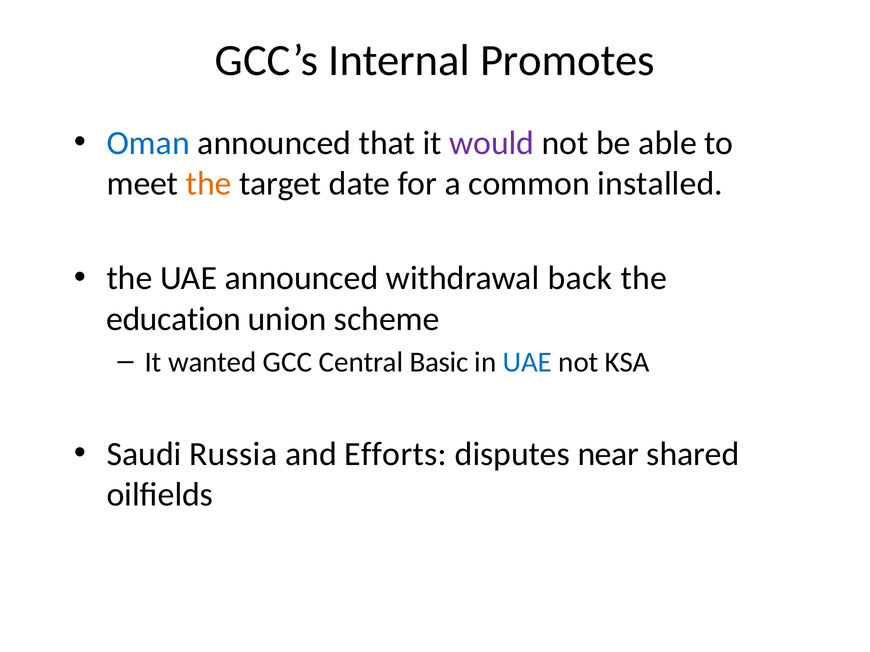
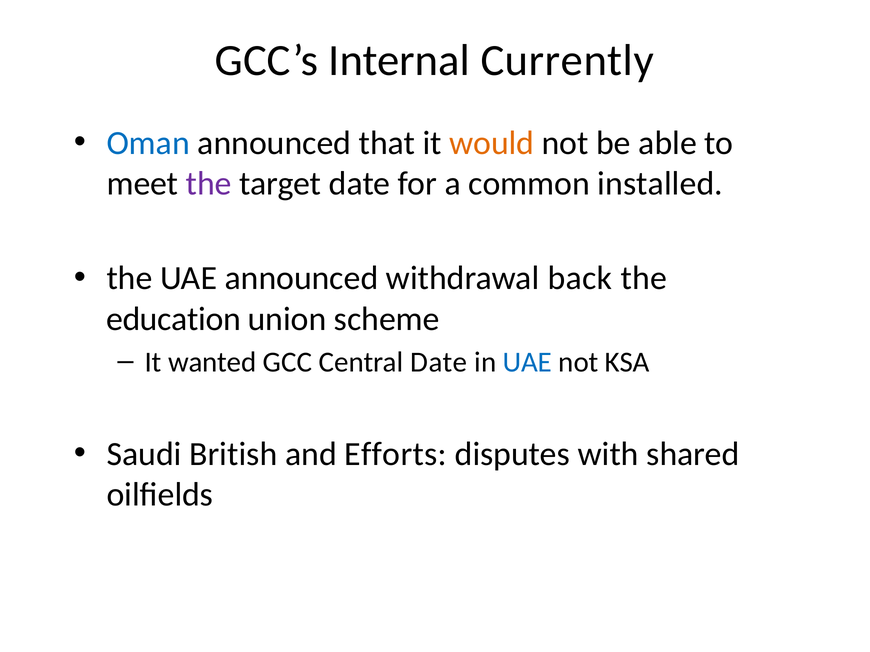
Promotes: Promotes -> Currently (567, 60)
would colour: purple -> orange (492, 143)
the colour: orange -> purple (209, 184)
Central Basic: Basic -> Date (439, 362)
Russia: Russia -> British (233, 454)
near: near -> with (608, 454)
